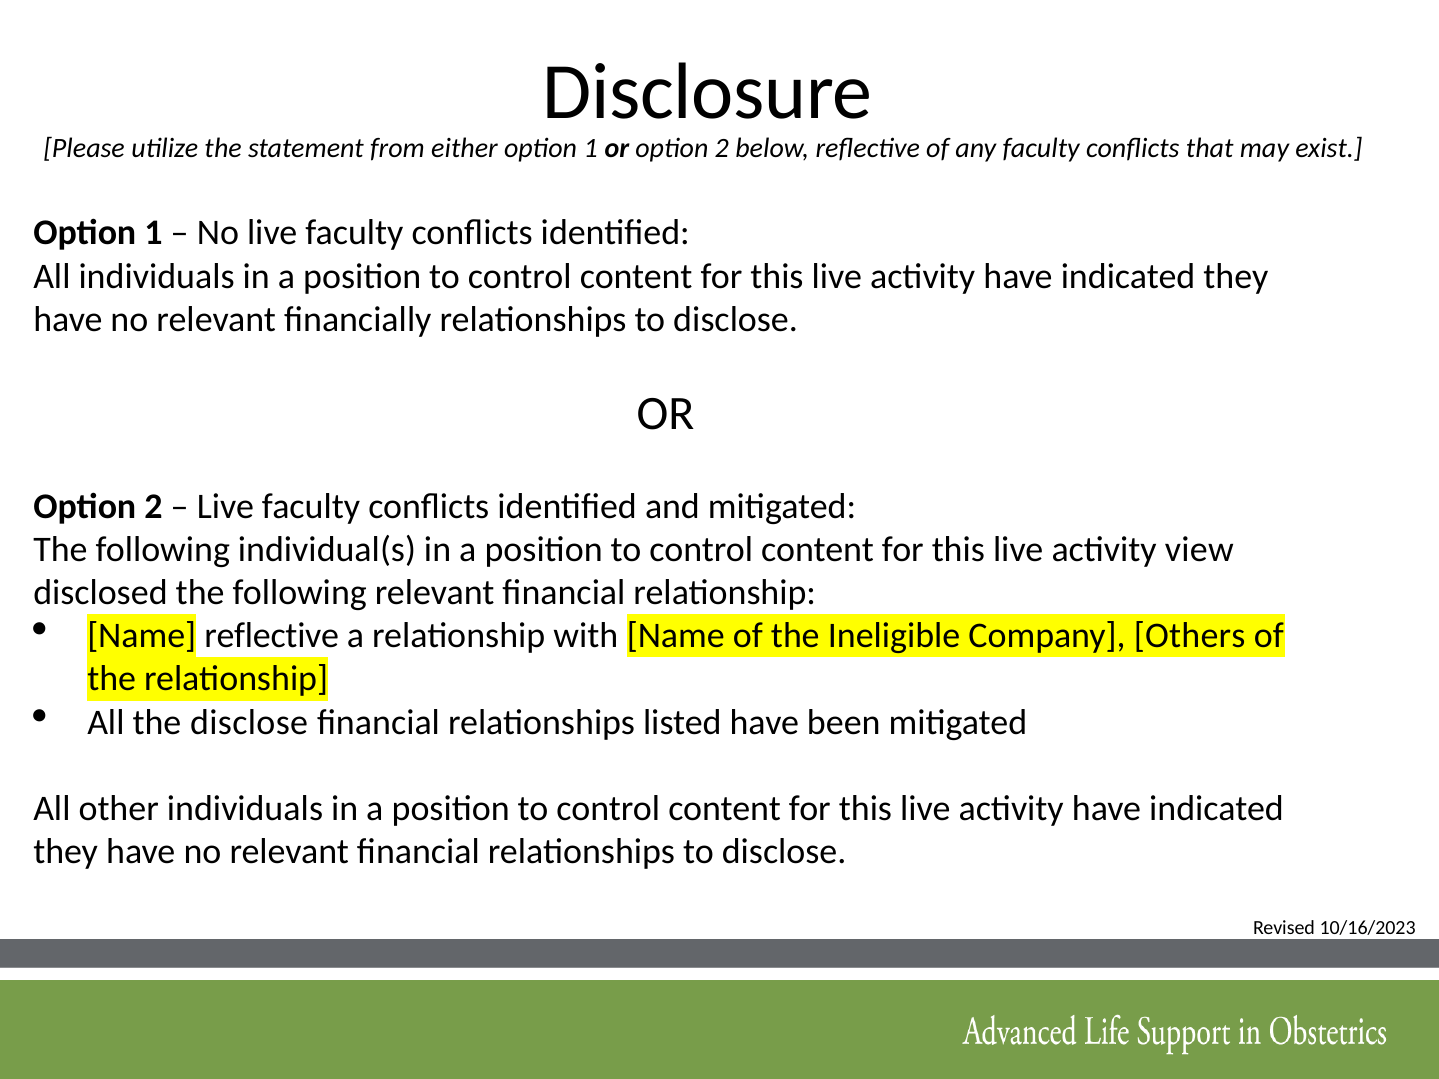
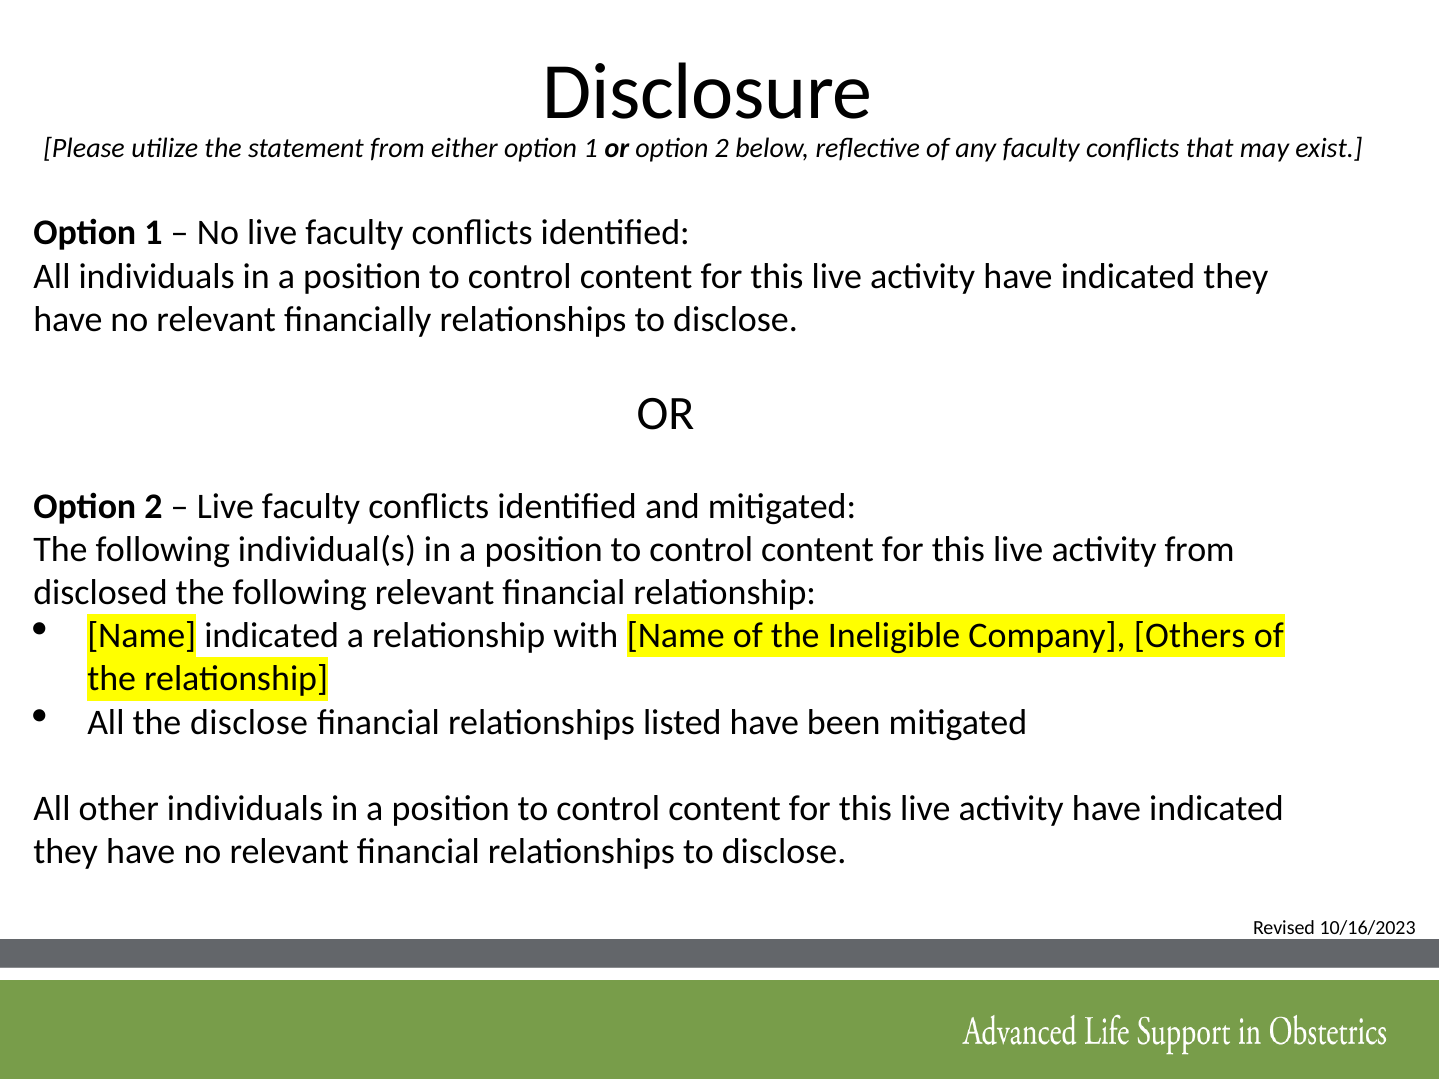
activity view: view -> from (1200, 550)
Name reflective: reflective -> indicated (272, 636)
